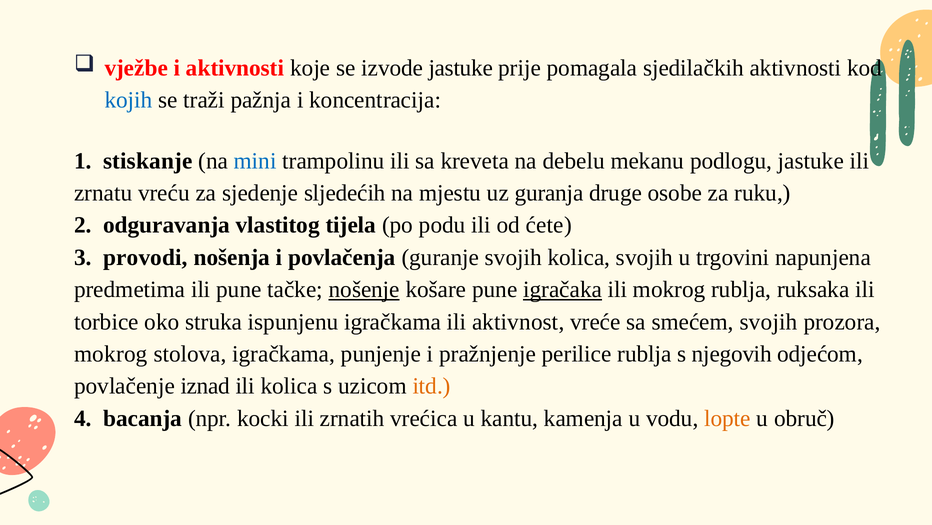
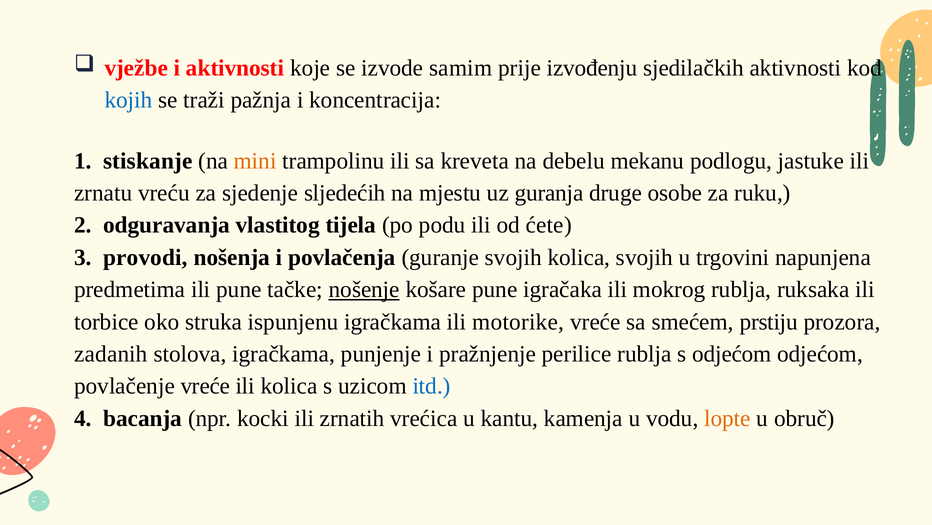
izvode jastuke: jastuke -> samim (461, 68)
pomagala: pomagala -> izvođenju (592, 68)
mini colour: blue -> orange (255, 161)
igračaka underline: present -> none (563, 289)
aktivnost: aktivnost -> motorike (518, 321)
smećem svojih: svojih -> prstiju (769, 321)
mokrog: mokrog -> zadanih (111, 354)
s njegovih: njegovih -> odjećom (732, 354)
povlačenje iznad: iznad -> vreće (205, 386)
itd colour: orange -> blue (432, 386)
